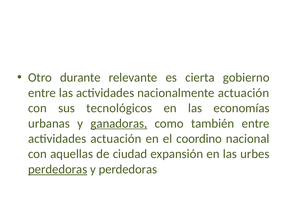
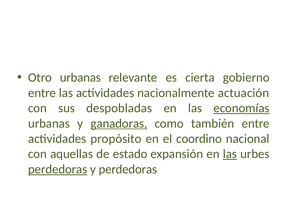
Otro durante: durante -> urbanas (80, 78)
tecnológicos: tecnológicos -> despobladas (119, 108)
economías underline: none -> present (241, 108)
actividades actuación: actuación -> propósito (116, 139)
ciudad: ciudad -> estado (130, 154)
las underline: none -> present (230, 154)
